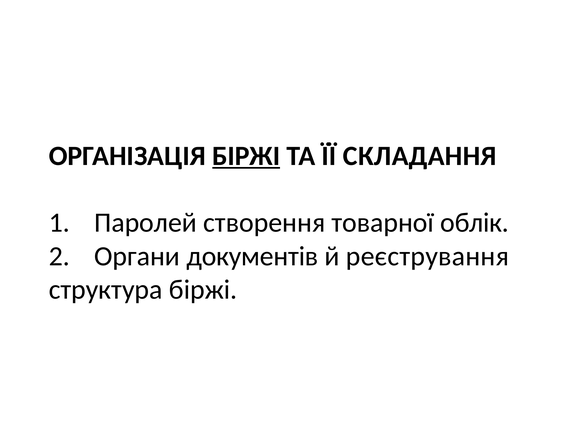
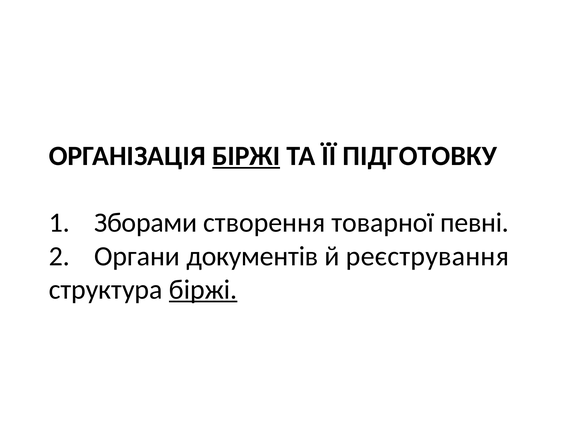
СКЛАДАННЯ: СКЛАДАННЯ -> ПІДГОТОВКУ (420, 156)
Паролей: Паролей -> Зборами (146, 223)
облік: облік -> певні (475, 223)
біржі underline: none -> present (203, 289)
